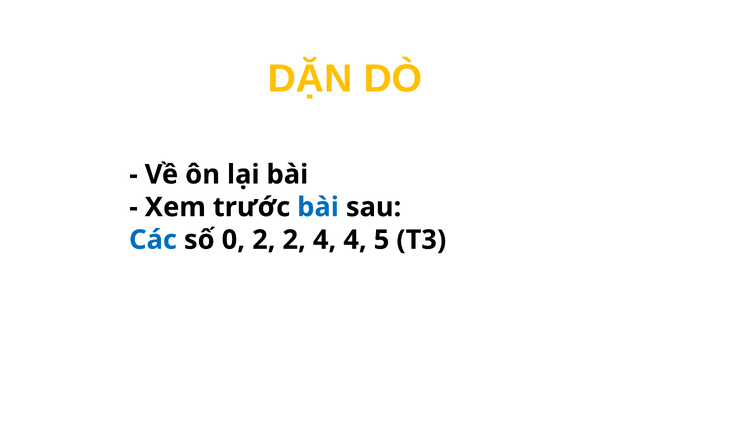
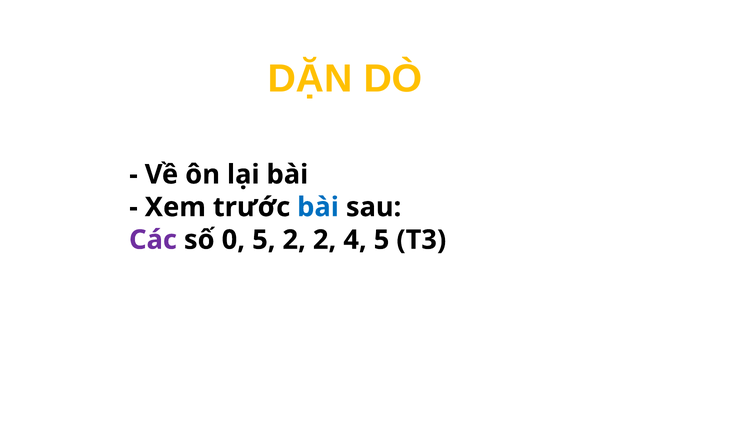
Các colour: blue -> purple (153, 240)
0 2: 2 -> 5 (264, 240)
2 4: 4 -> 2 (325, 240)
